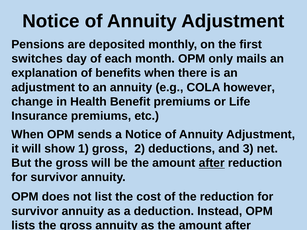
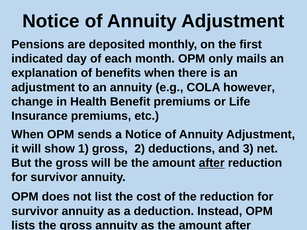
switches: switches -> indicated (37, 59)
